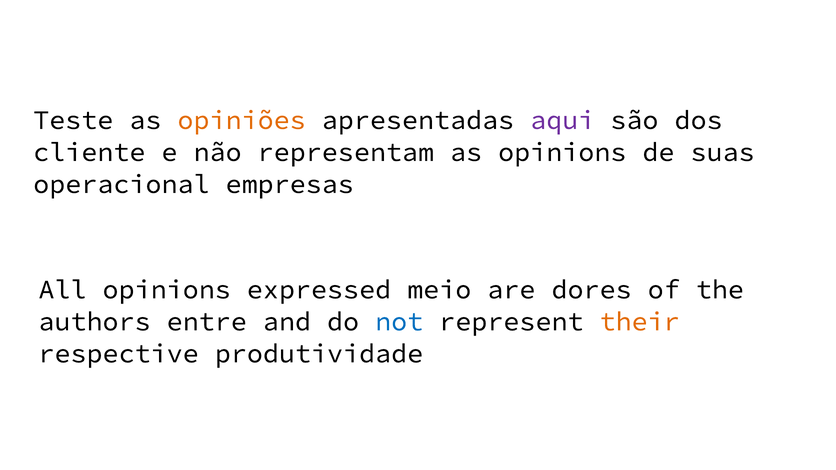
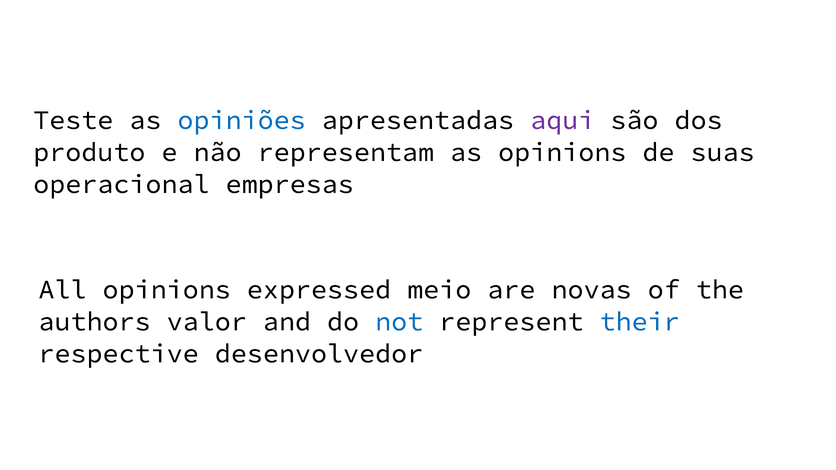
opiniões colour: orange -> blue (242, 120)
cliente: cliente -> produto (89, 152)
dores: dores -> novas (592, 290)
entre: entre -> valor (207, 322)
their colour: orange -> blue (640, 322)
produtividade: produtividade -> desenvolvedor (319, 354)
